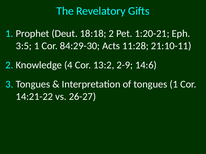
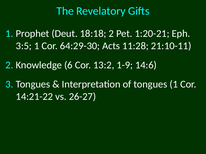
84:29-30: 84:29-30 -> 64:29-30 (80, 46)
4: 4 -> 6 (68, 65)
2-9: 2-9 -> 1-9 (125, 65)
